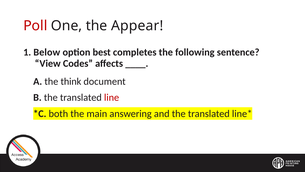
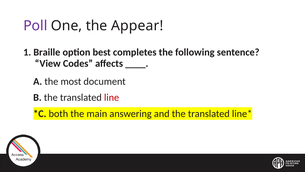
Poll colour: red -> purple (35, 26)
Below: Below -> Braille (47, 52)
think: think -> most (71, 81)
